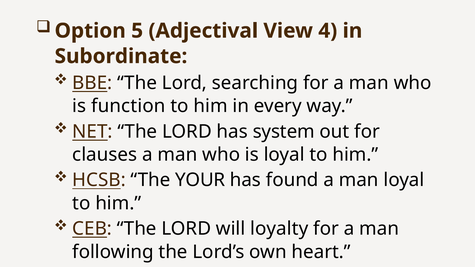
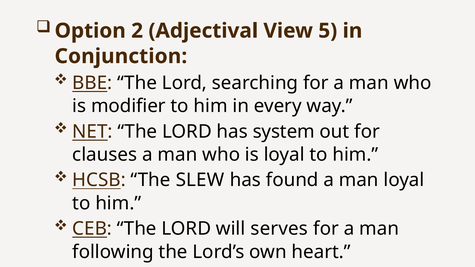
5: 5 -> 2 (137, 31)
4: 4 -> 5 (328, 31)
Subordinate: Subordinate -> Conjunction (121, 56)
function: function -> modifier (128, 106)
YOUR: YOUR -> SLEW (200, 180)
loyalty: loyalty -> serves (279, 229)
